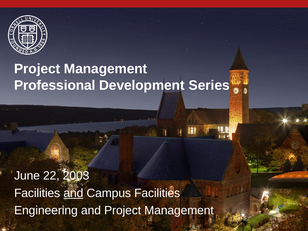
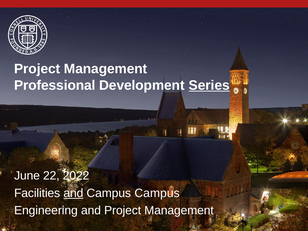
Series underline: none -> present (209, 85)
2003: 2003 -> 2022 (76, 176)
Campus Facilities: Facilities -> Campus (157, 193)
